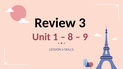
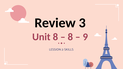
Unit 1: 1 -> 8 (55, 37)
